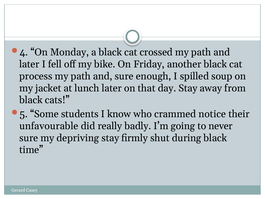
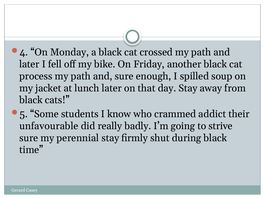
notice: notice -> addict (212, 114)
never: never -> strive (221, 126)
depriving: depriving -> perennial (78, 138)
